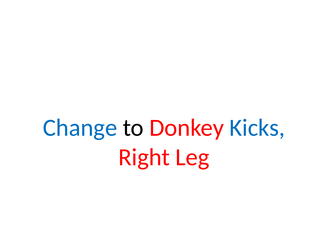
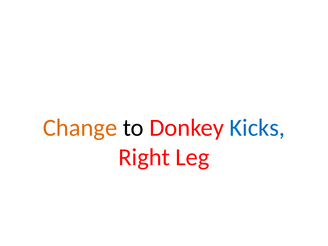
Change colour: blue -> orange (80, 128)
